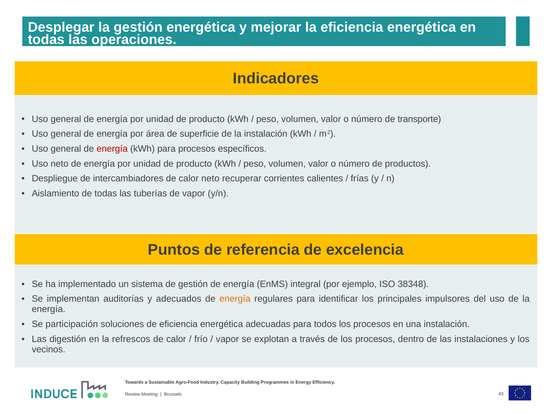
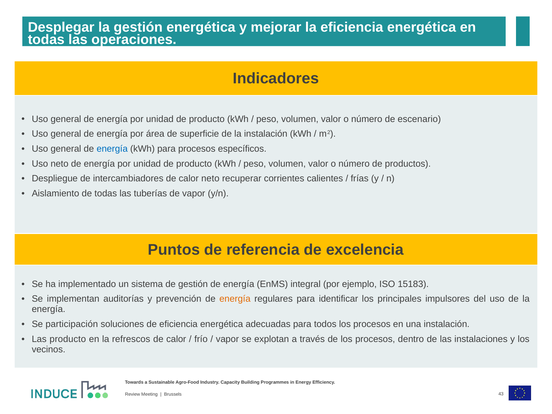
transporte: transporte -> escenario (419, 119)
energía colour: red -> blue (112, 149)
38348: 38348 -> 15183 (413, 284)
adecuados: adecuados -> prevención (179, 299)
Las digestión: digestión -> producto (68, 339)
